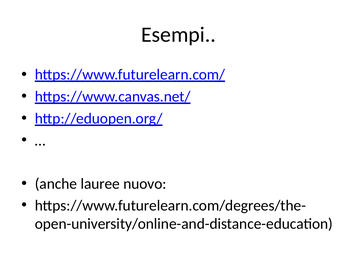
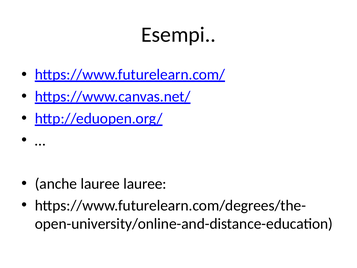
lauree nuovo: nuovo -> lauree (145, 184)
